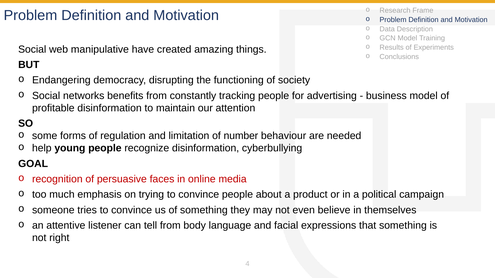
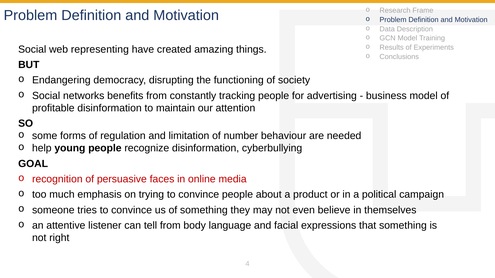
manipulative: manipulative -> representing (100, 49)
